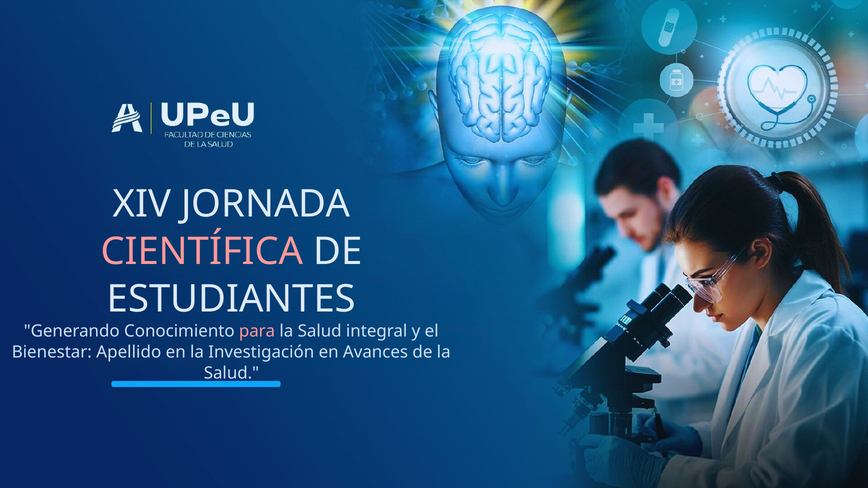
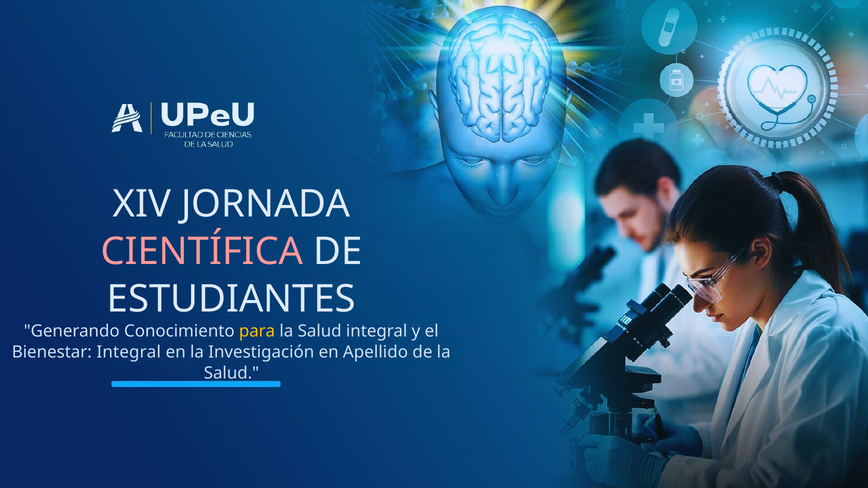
para colour: pink -> yellow (257, 331)
Bienestar Apellido: Apellido -> Integral (129, 352)
Avances: Avances -> Apellido (375, 352)
